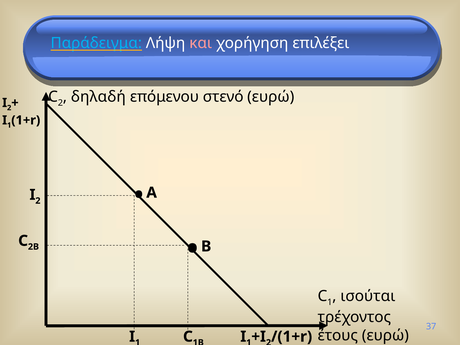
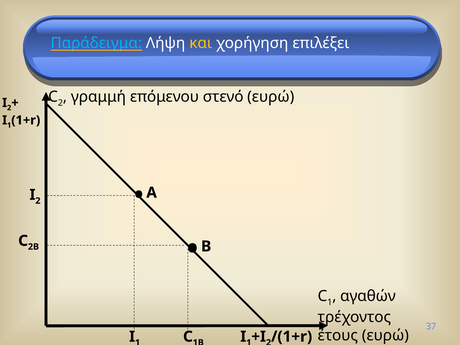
και colour: pink -> yellow (201, 43)
δηλαδή: δηλαδή -> γραμμή (98, 97)
ισούται: ισούται -> αγαθών (368, 296)
